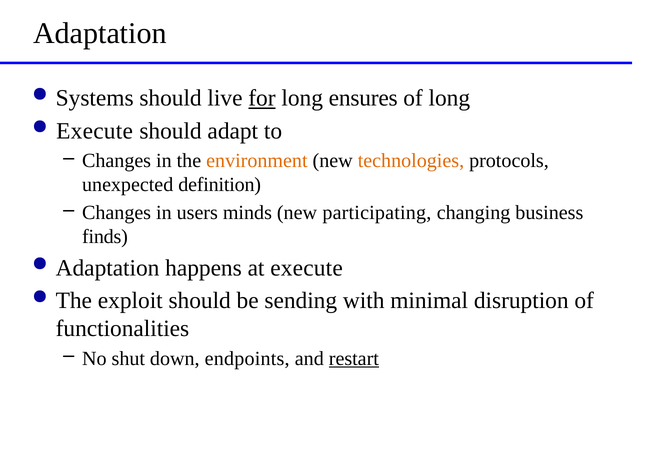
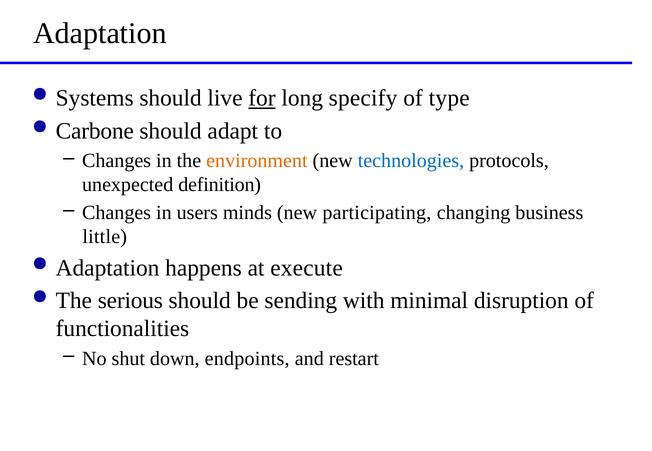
ensures: ensures -> specify (363, 98)
of long: long -> type (449, 98)
Execute: Execute -> Carbone (95, 131)
technologies colour: orange -> blue (411, 161)
finds: finds -> little (105, 237)
exploit: exploit -> serious (130, 301)
restart underline: present -> none (354, 359)
